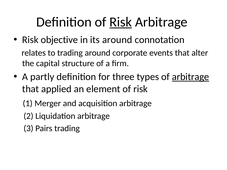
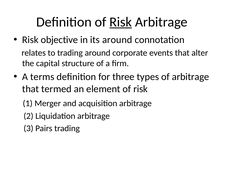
partly: partly -> terms (42, 77)
arbitrage underline: present -> none (191, 77)
applied: applied -> termed (56, 89)
